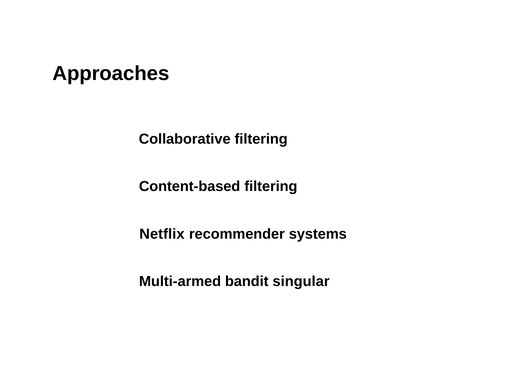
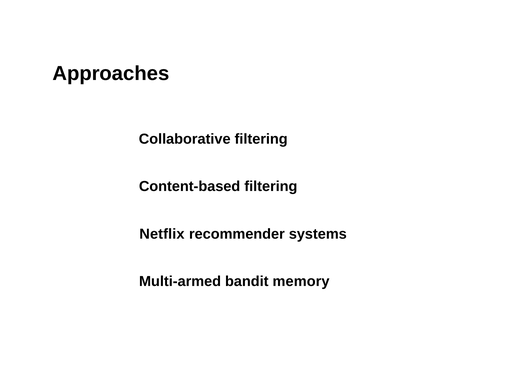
singular: singular -> memory (301, 281)
